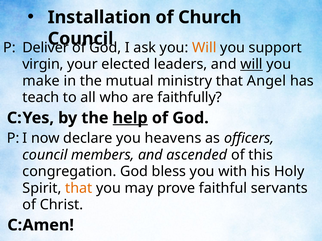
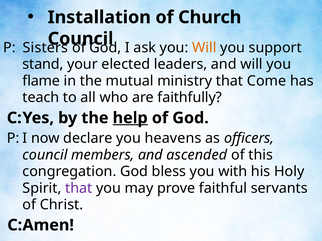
Deliver: Deliver -> Sisters (45, 48)
virgin: virgin -> stand (43, 64)
will underline: present -> none (252, 64)
make: make -> flame (41, 81)
Angel: Angel -> Come (267, 81)
that colour: orange -> purple (79, 188)
